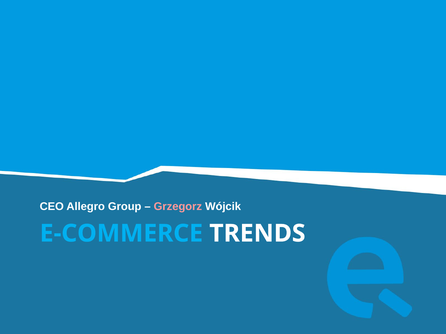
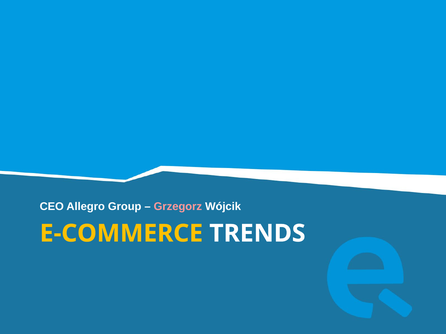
E-COMMERCE colour: light blue -> yellow (121, 234)
